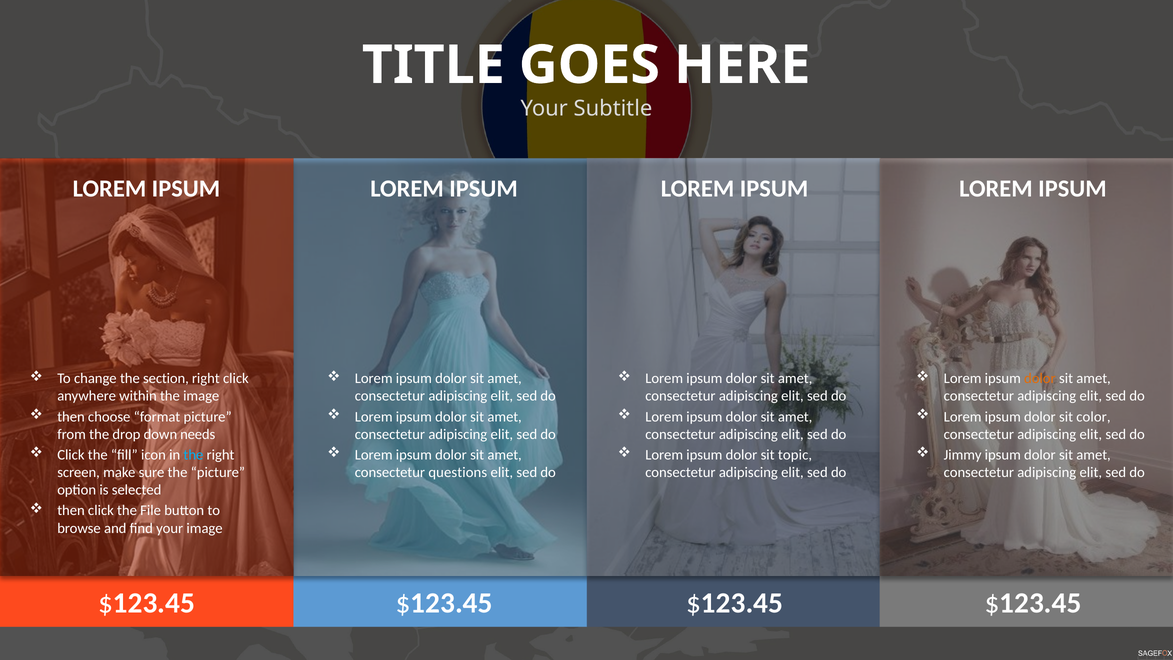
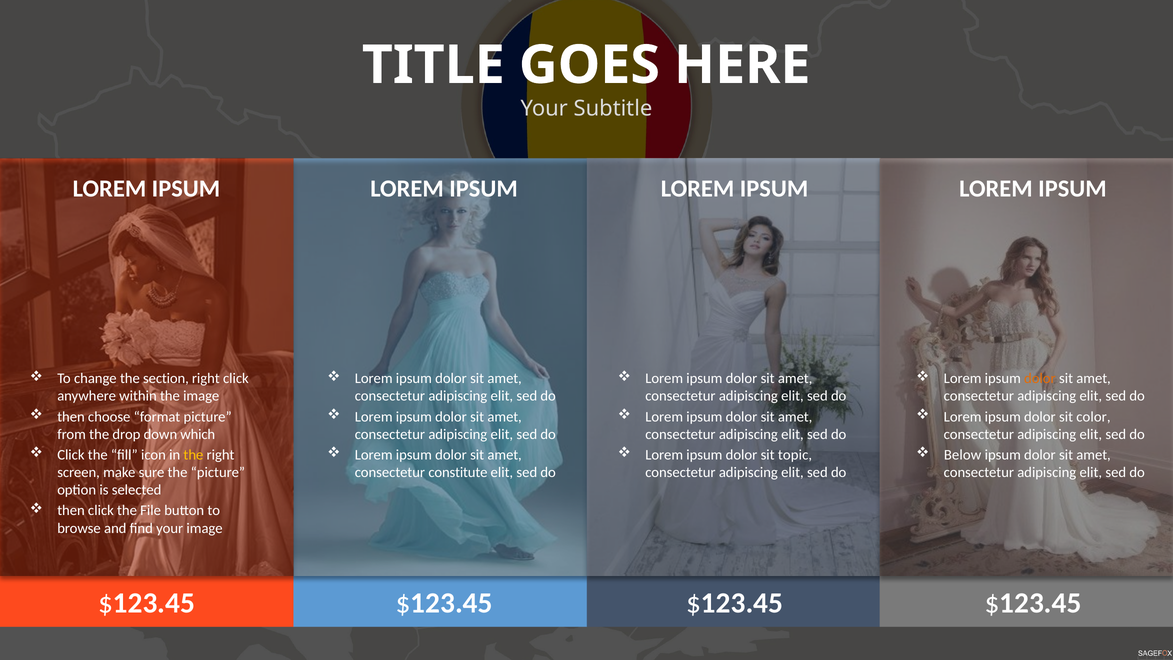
needs: needs -> which (198, 434)
the colour: light blue -> yellow (193, 455)
Jimmy: Jimmy -> Below (963, 455)
questions: questions -> constitute (458, 472)
